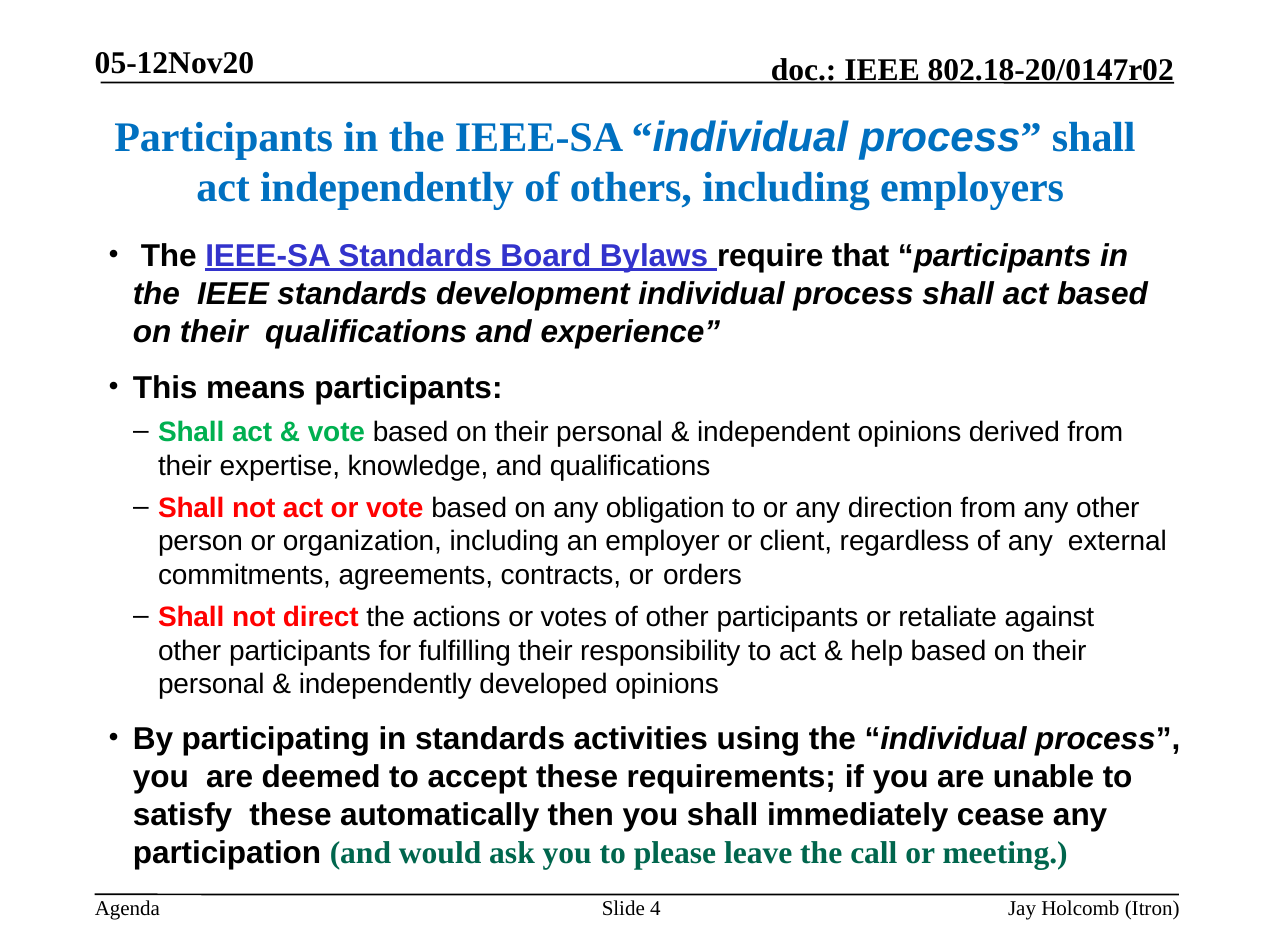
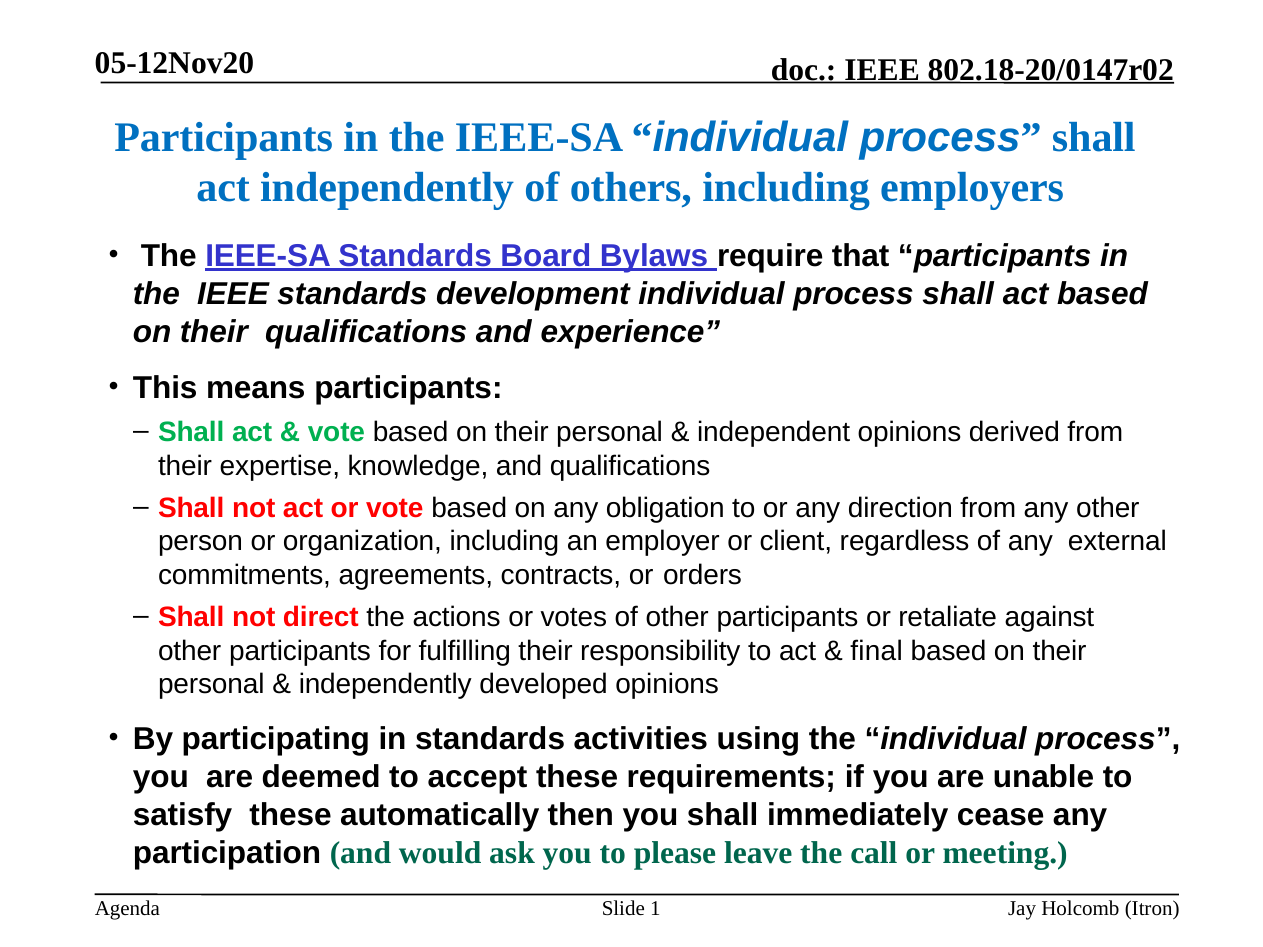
help: help -> final (877, 651)
4: 4 -> 1 (655, 908)
